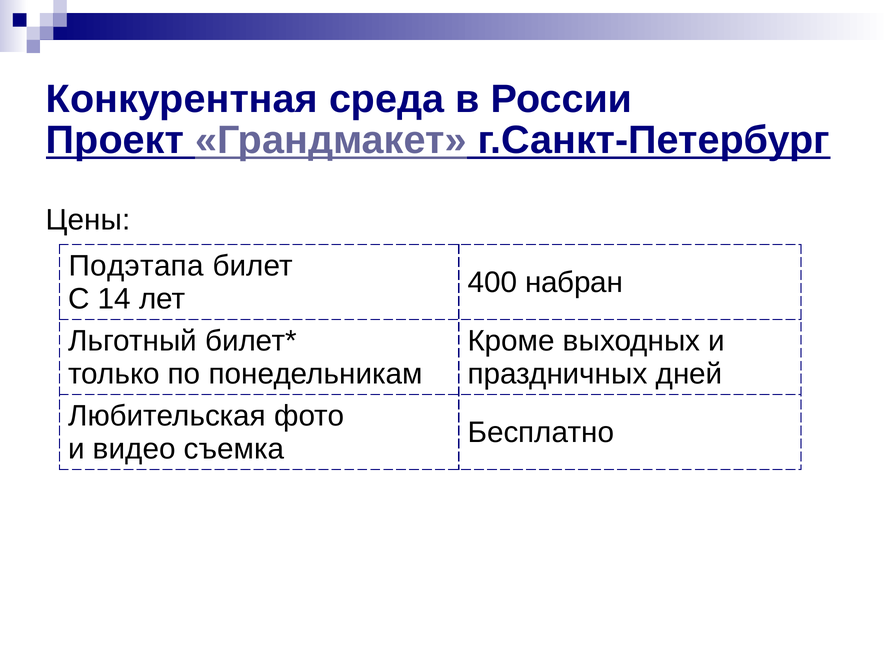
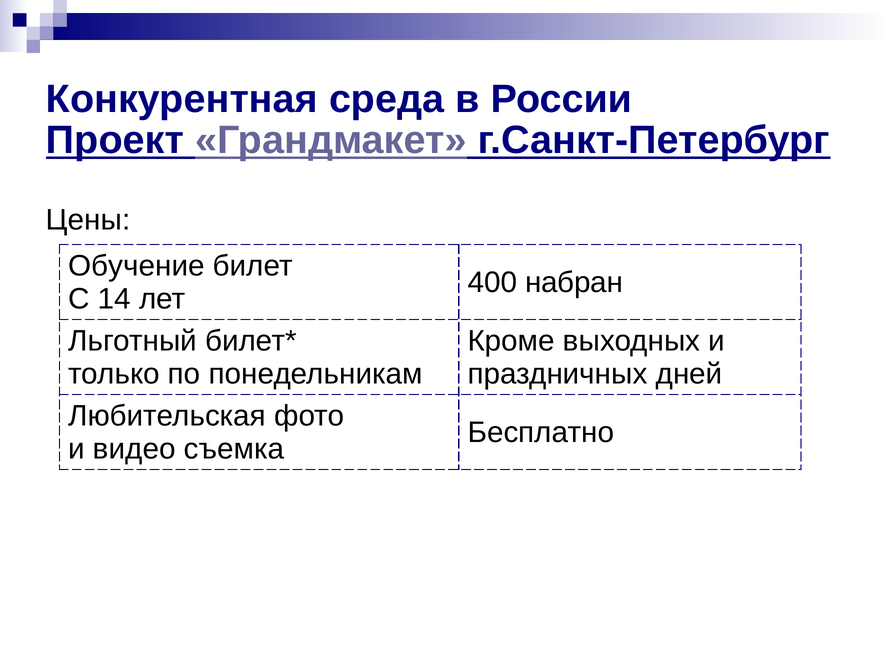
Подэтапа: Подэтапа -> Обучение (136, 266)
